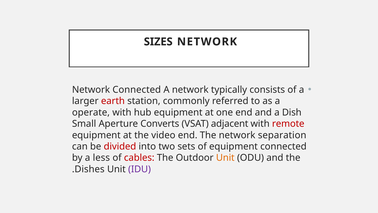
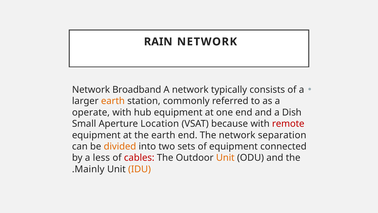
SIZES: SIZES -> RAIN (158, 42)
Network Connected: Connected -> Broadband (137, 90)
earth colour: red -> orange (113, 101)
Converts: Converts -> Location (160, 124)
adjacent: adjacent -> because (230, 124)
the video: video -> earth (163, 135)
divided colour: red -> orange (120, 146)
Dishes: Dishes -> Mainly (90, 169)
IDU colour: purple -> orange (140, 169)
